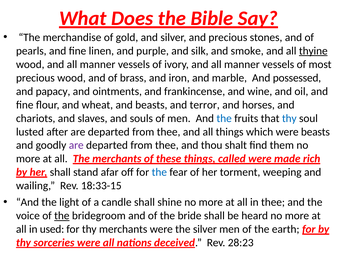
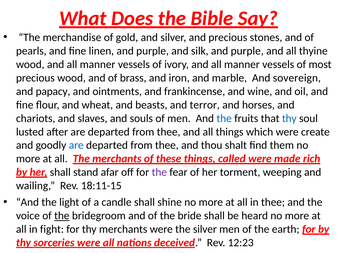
silk and smoke: smoke -> purple (247, 51)
thyine underline: present -> none (313, 51)
possessed: possessed -> sovereign (297, 78)
were beasts: beasts -> create (315, 132)
are colour: purple -> blue (76, 145)
the colour: blue -> purple (159, 172)
18:33-15: 18:33-15 -> 18:11-15 (101, 186)
used: used -> fight (52, 229)
28:23: 28:23 -> 12:23 (241, 243)
